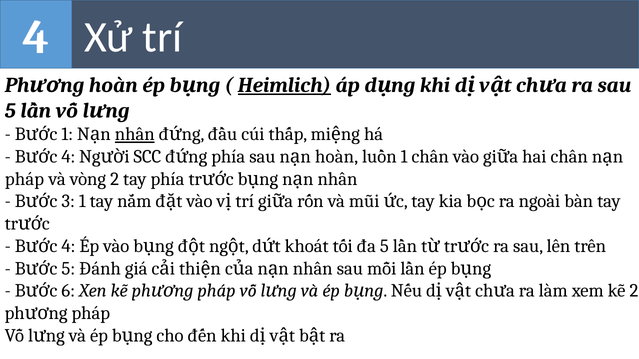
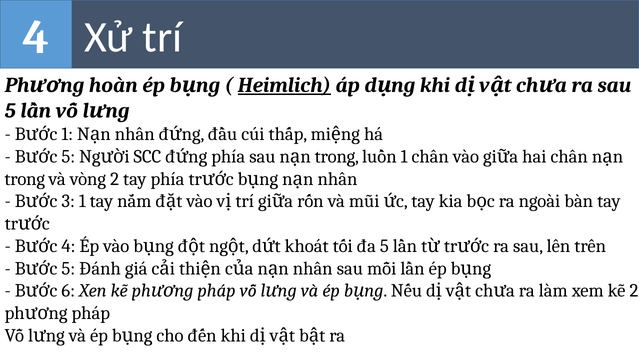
nhân underline: present -> none (135, 134)
4: 4 -> 5 (68, 157)
hoàn: hoàn -> trong (337, 157)
pháp: pháp -> trong (25, 179)
